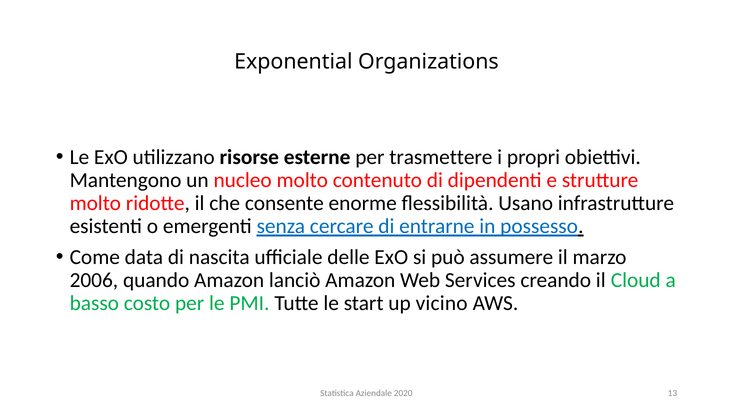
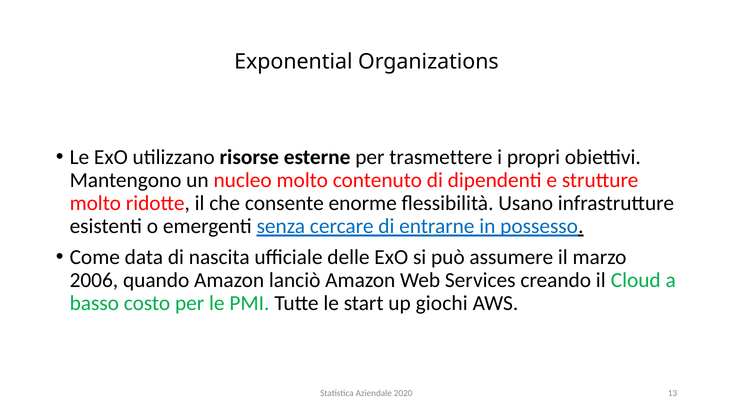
vicino: vicino -> giochi (442, 303)
